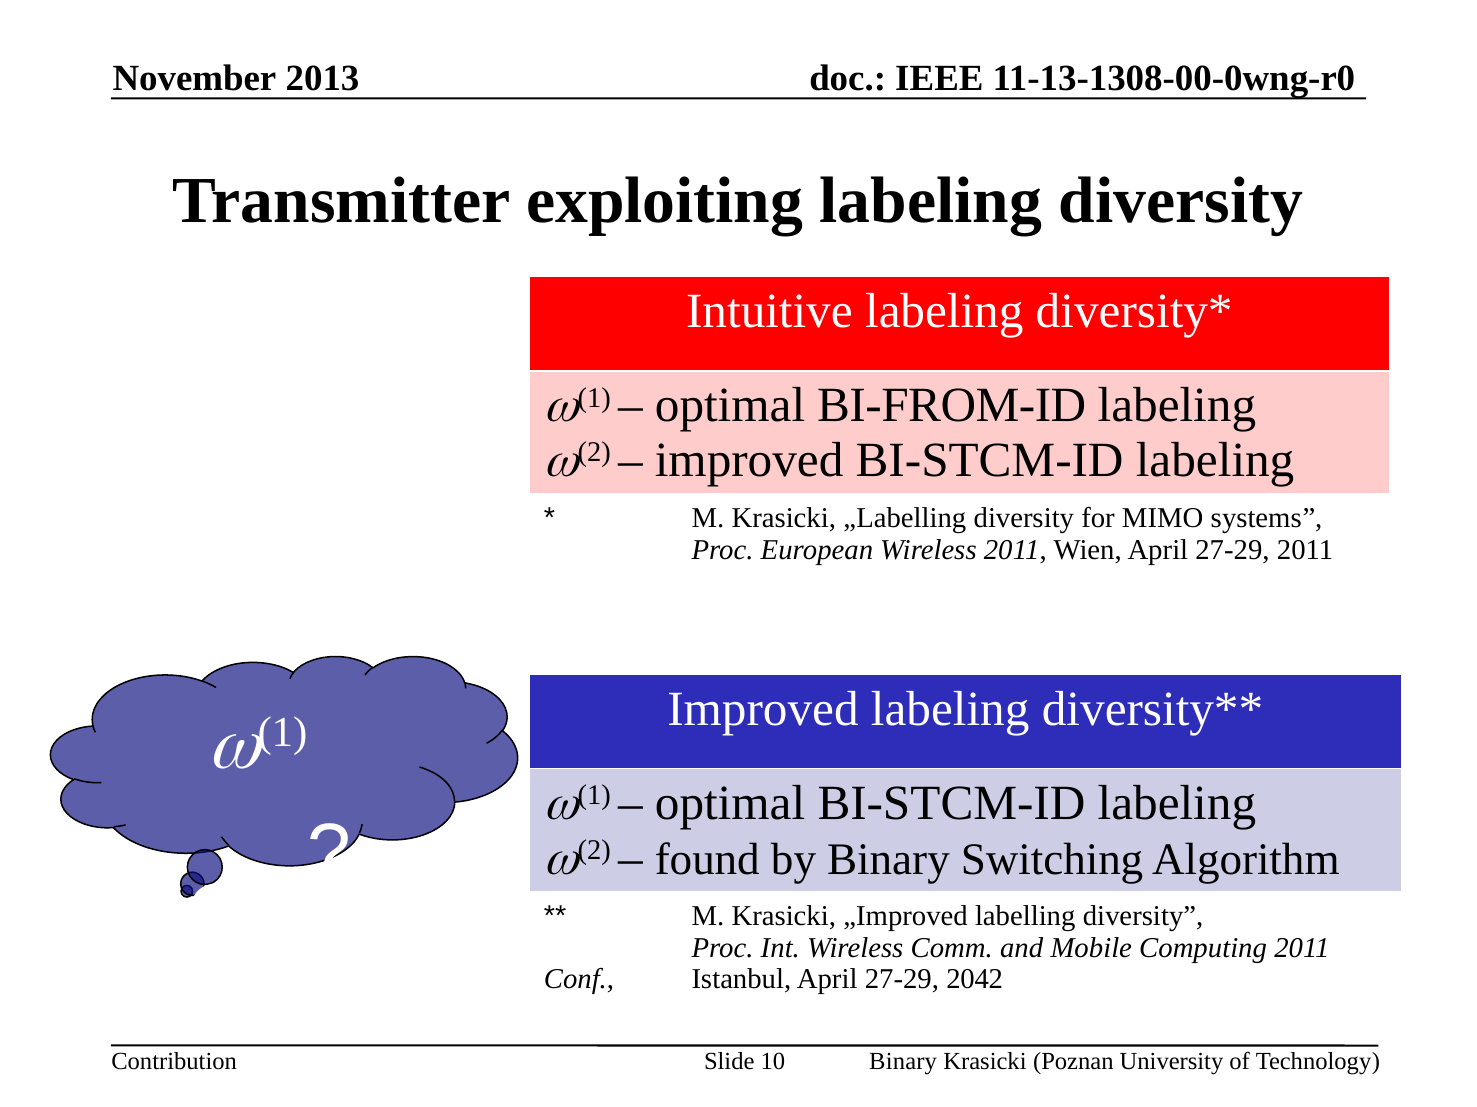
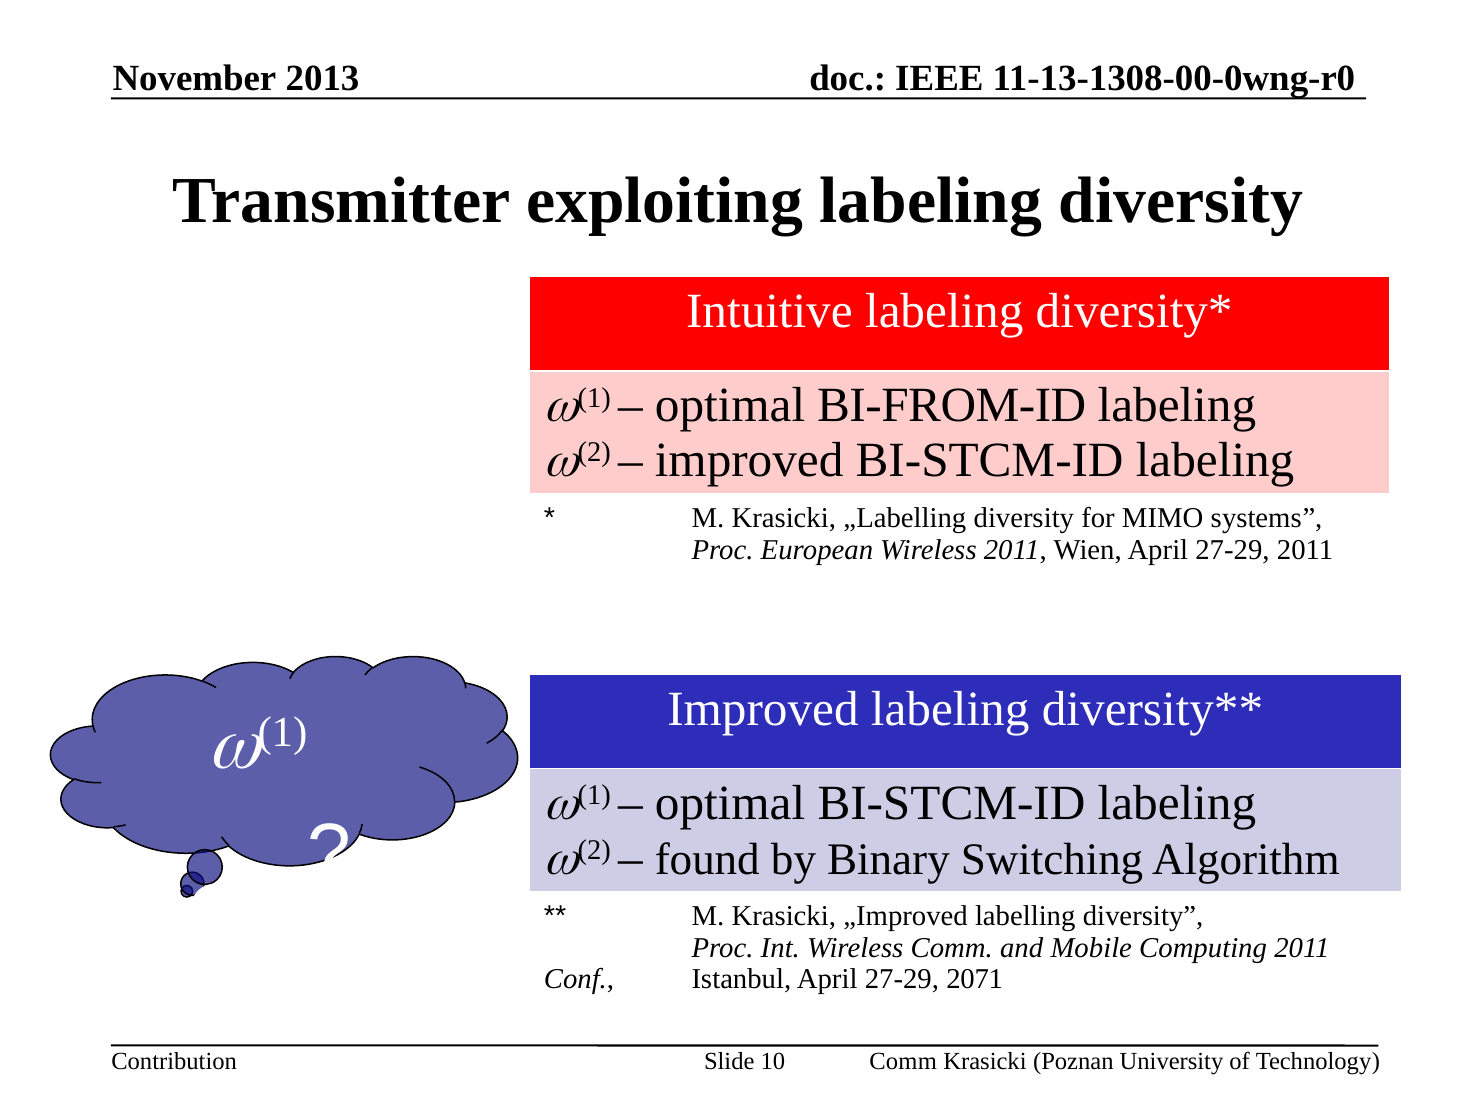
2042: 2042 -> 2071 (975, 980)
Binary: Binary -> Comm (903, 1062)
